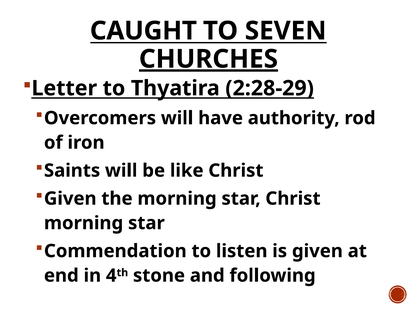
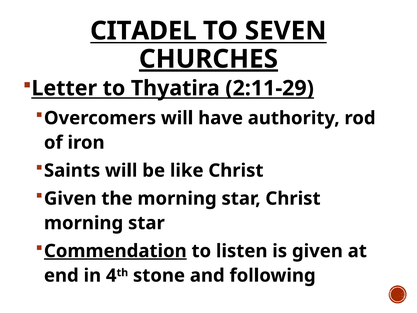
CAUGHT: CAUGHT -> CITADEL (143, 31)
2:28-29: 2:28-29 -> 2:11-29 (270, 88)
Commendation underline: none -> present (115, 251)
